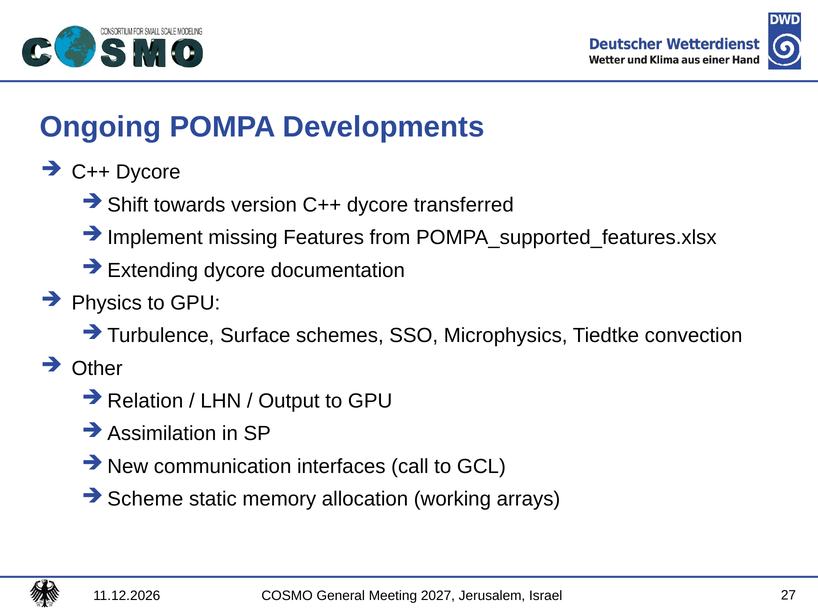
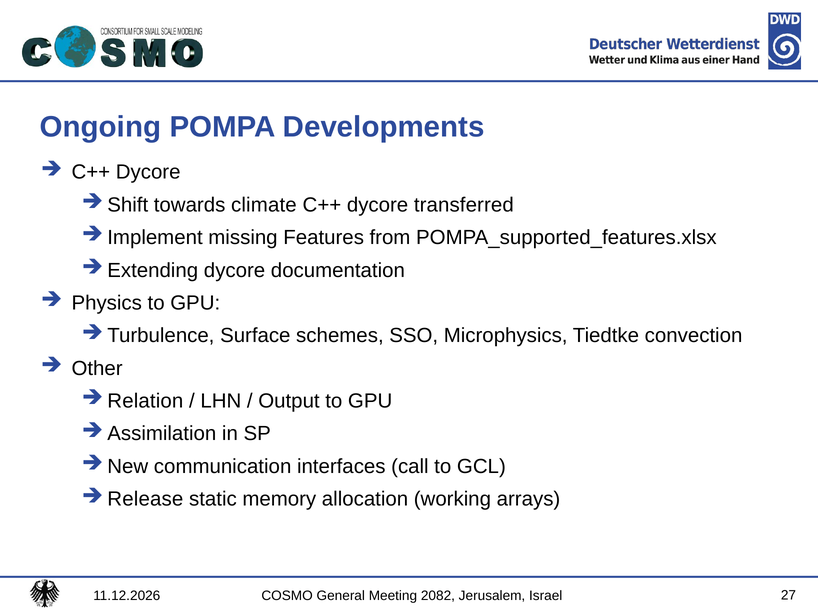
version: version -> climate (264, 205)
Scheme: Scheme -> Release (145, 500)
2027: 2027 -> 2082 (438, 596)
